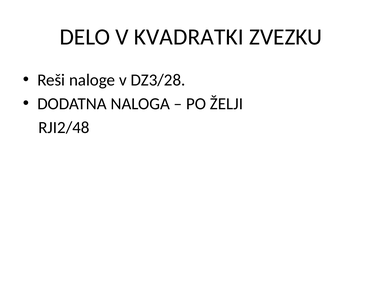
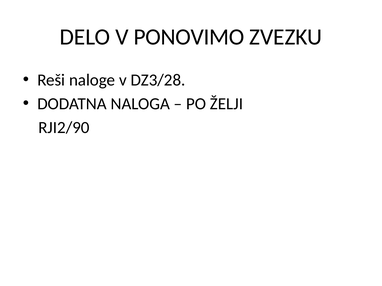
KVADRATKI: KVADRATKI -> PONOVIMO (189, 37)
RJI2/48: RJI2/48 -> RJI2/90 (64, 128)
